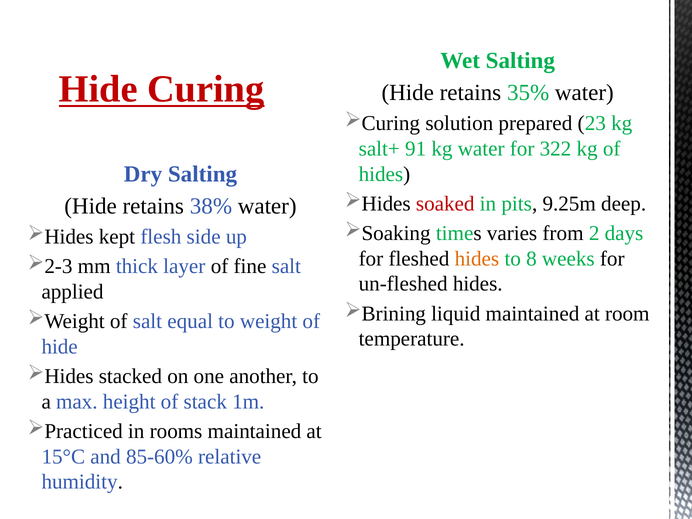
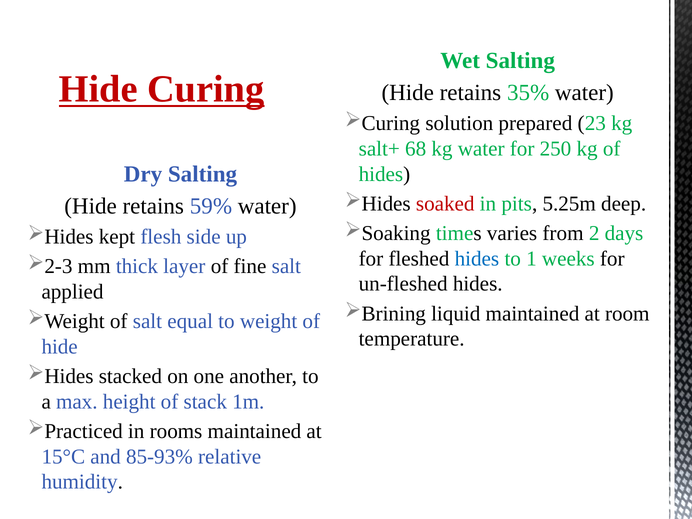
91: 91 -> 68 (416, 149)
322: 322 -> 250 (555, 149)
9.25m: 9.25m -> 5.25m (569, 204)
38%: 38% -> 59% (211, 206)
hides colour: orange -> blue (477, 259)
8: 8 -> 1 (532, 259)
85-60%: 85-60% -> 85-93% (159, 457)
